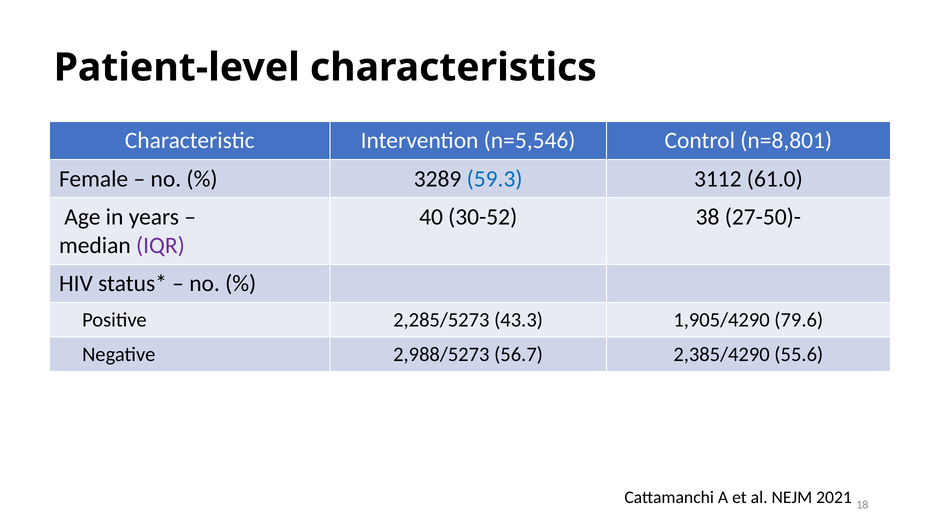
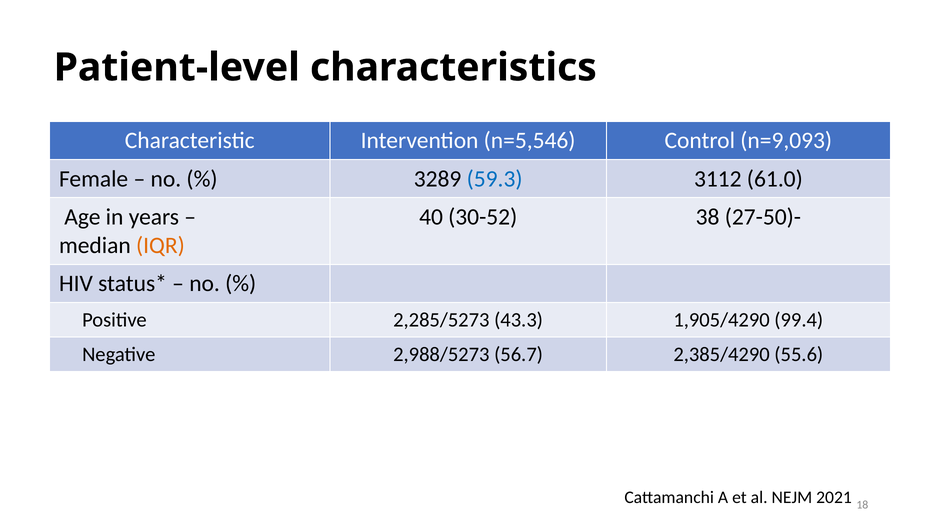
n=8,801: n=8,801 -> n=9,093 (786, 141)
IQR colour: purple -> orange (160, 245)
79.6: 79.6 -> 99.4 (799, 320)
